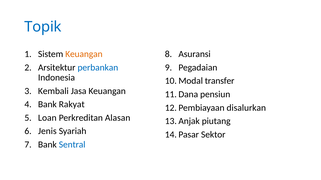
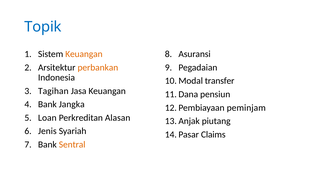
perbankan colour: blue -> orange (98, 68)
Kembali: Kembali -> Tagihan (53, 91)
Rakyat: Rakyat -> Jangka (72, 105)
disalurkan: disalurkan -> peminjam (246, 108)
Sektor: Sektor -> Claims (213, 135)
Sentral colour: blue -> orange (72, 145)
